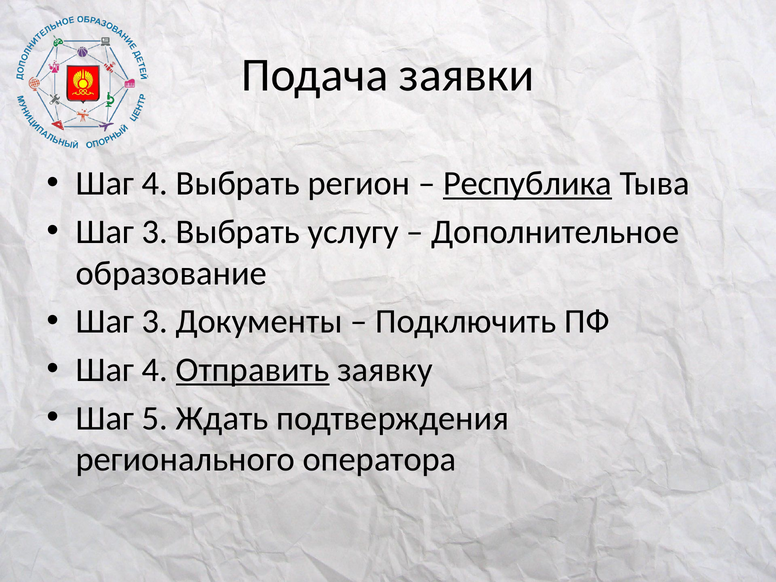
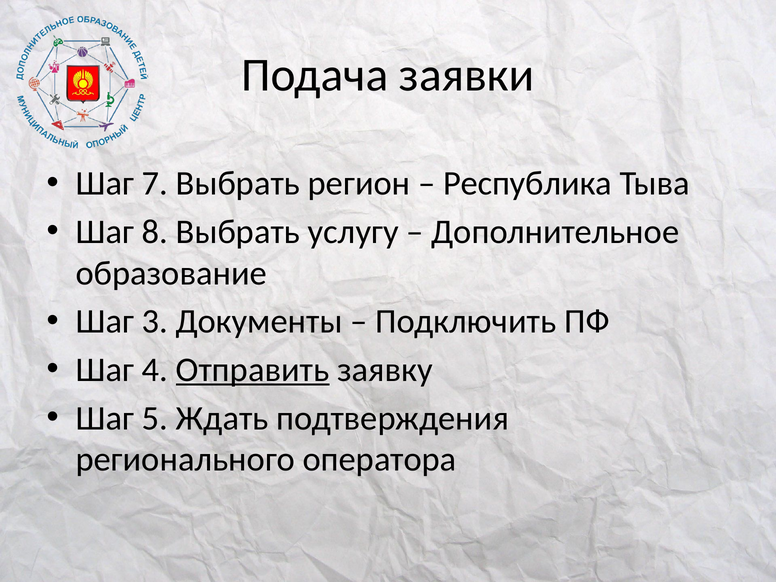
4: 4 -> 7 (155, 184)
Республика underline: present -> none (528, 184)
3: 3 -> 8 (155, 232)
